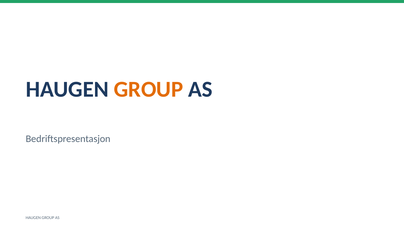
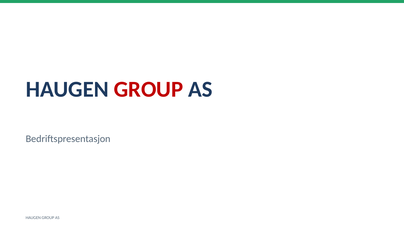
GROUP colour: orange -> red (149, 90)
